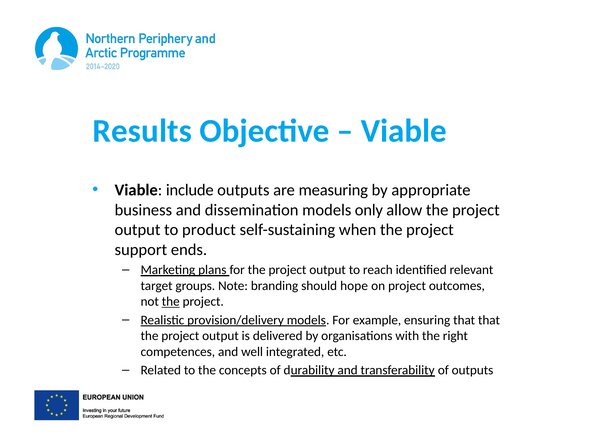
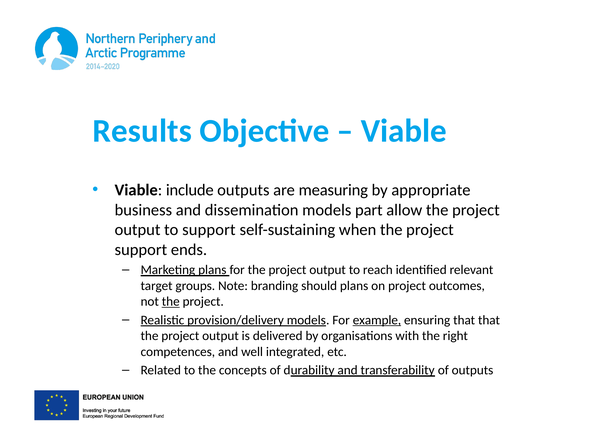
only: only -> part (369, 210)
to product: product -> support (209, 230)
should hope: hope -> plans (354, 285)
example underline: none -> present (377, 320)
